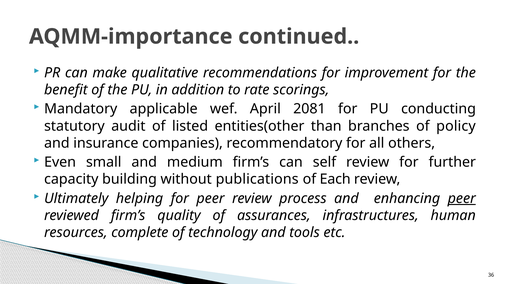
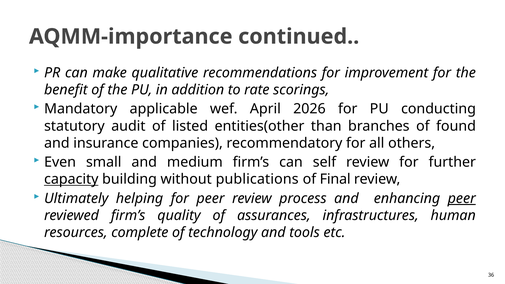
2081: 2081 -> 2026 (309, 109)
policy: policy -> found (456, 126)
capacity underline: none -> present (71, 179)
Each: Each -> Final (335, 179)
